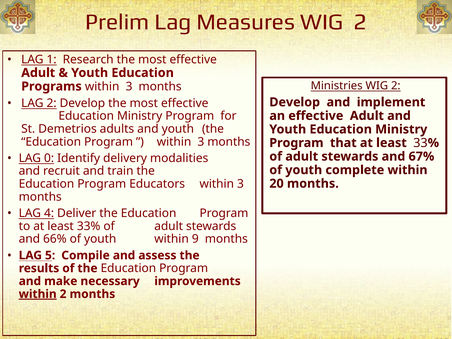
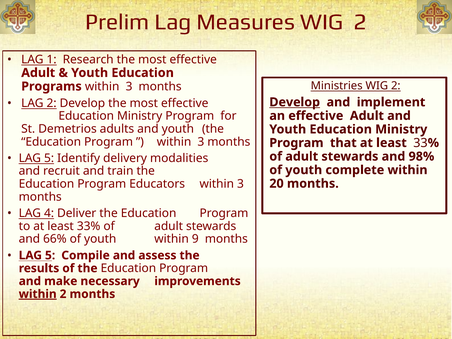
Develop underline: none -> present (295, 102)
67%: 67% -> 98% (421, 156)
0: 0 -> 5 (49, 158)
